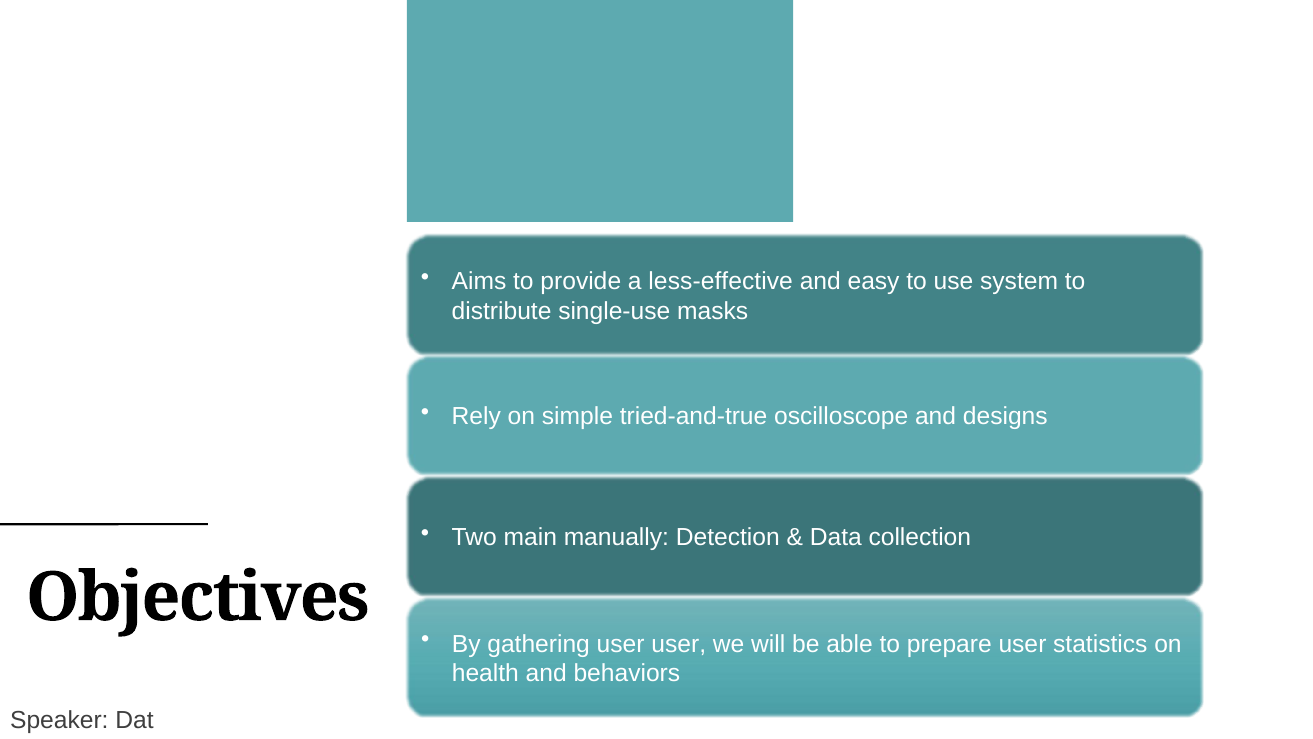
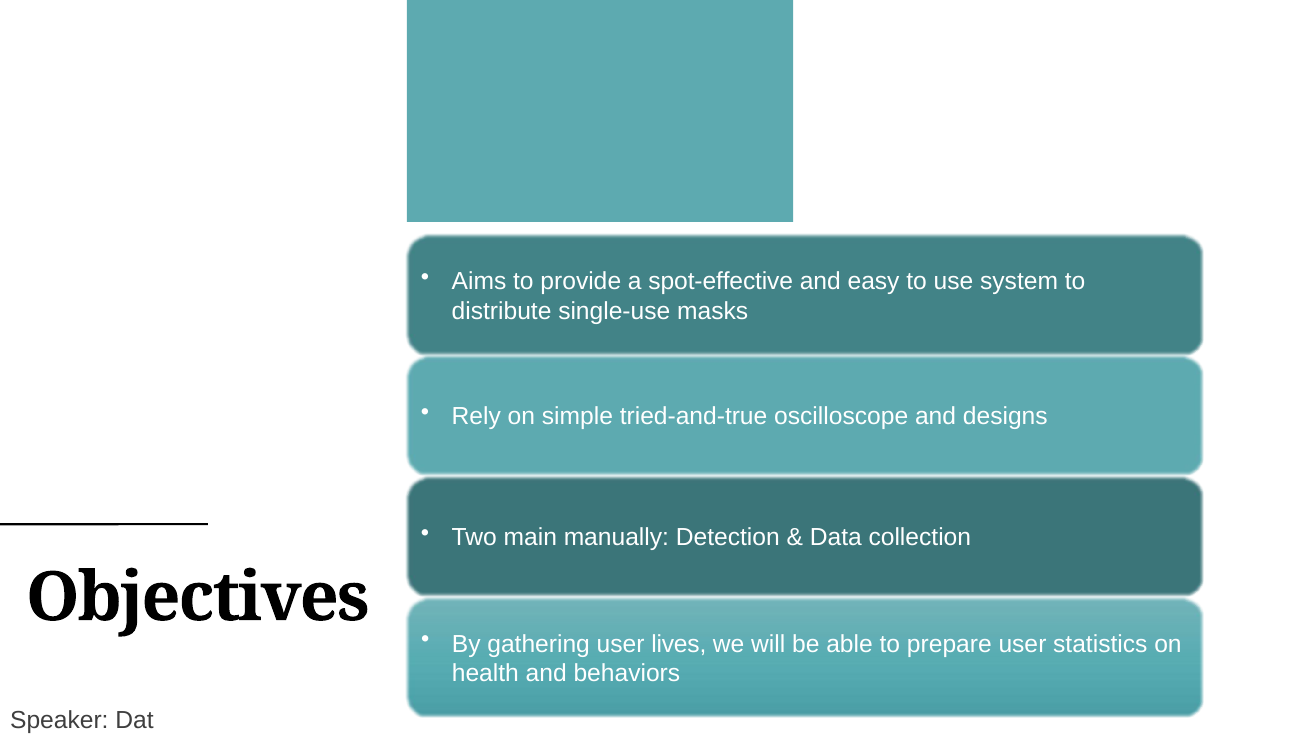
less-effective: less-effective -> spot-effective (721, 281)
user user: user -> lives (679, 644)
